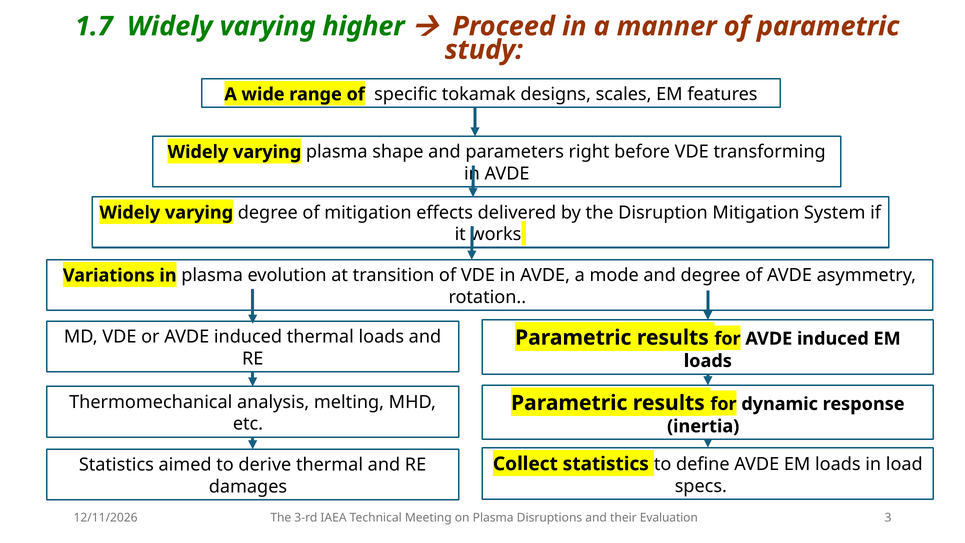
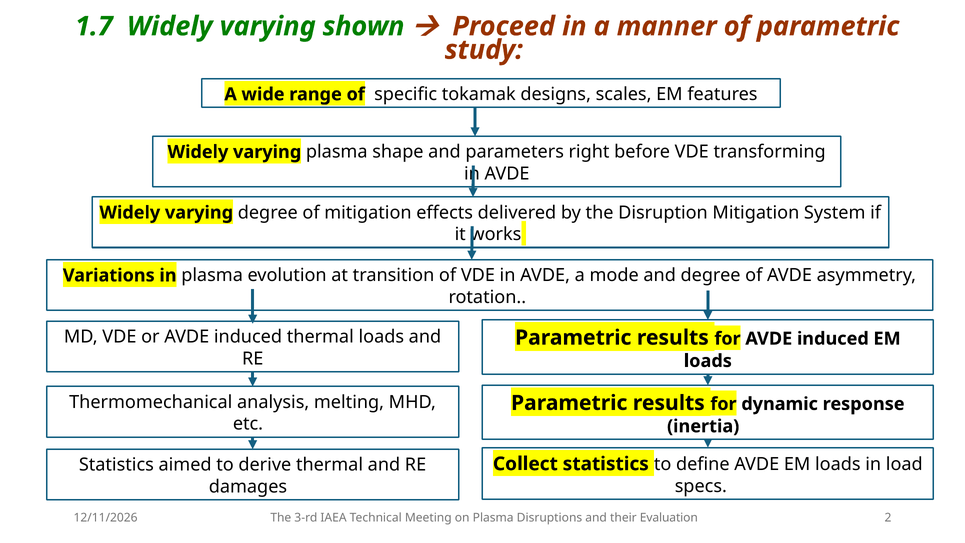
higher: higher -> shown (364, 26)
3: 3 -> 2 (888, 517)
